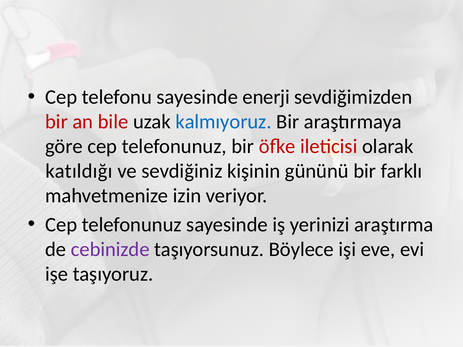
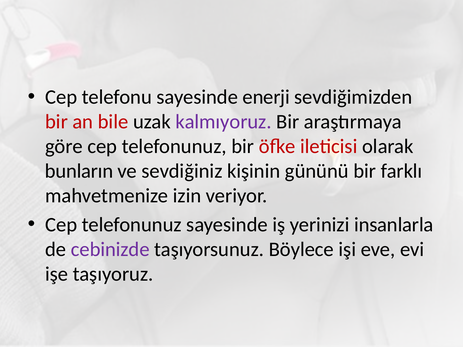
kalmıyoruz colour: blue -> purple (223, 122)
katıldığı: katıldığı -> bunların (79, 171)
araştırma: araştırma -> insanlarla (394, 225)
